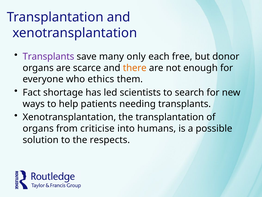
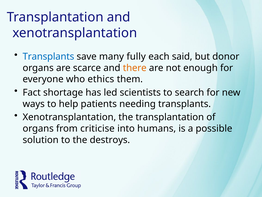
Transplants colour: purple -> blue (48, 56)
only: only -> fully (136, 56)
free: free -> said (182, 56)
respects: respects -> destroys (110, 140)
